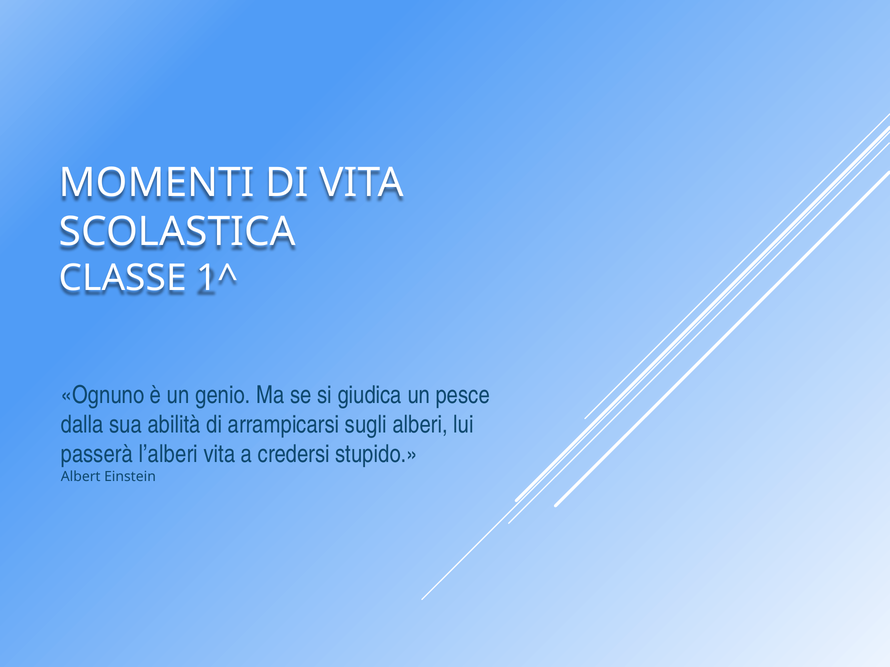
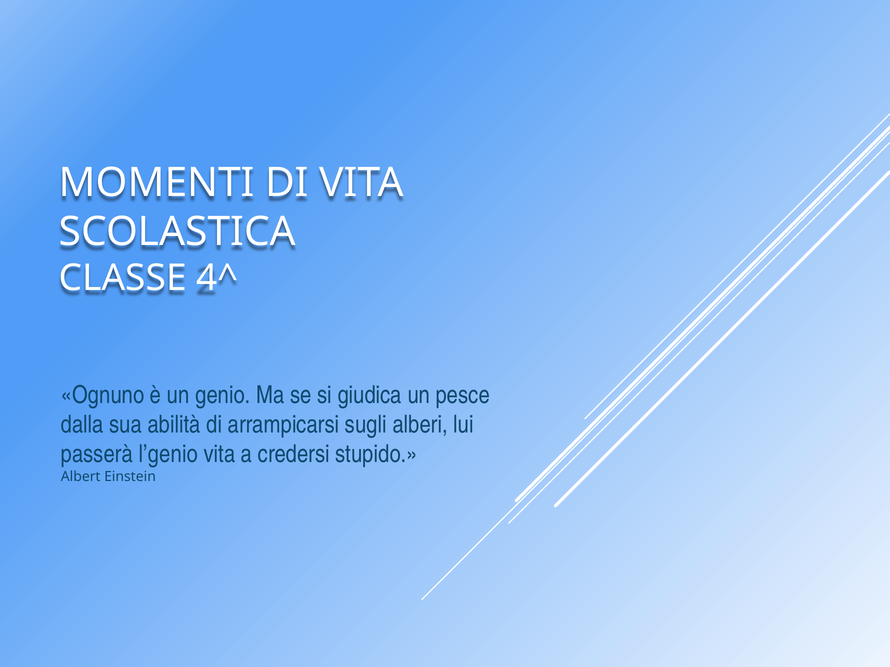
1^: 1^ -> 4^ (217, 278)
l’alberi: l’alberi -> l’genio (168, 455)
